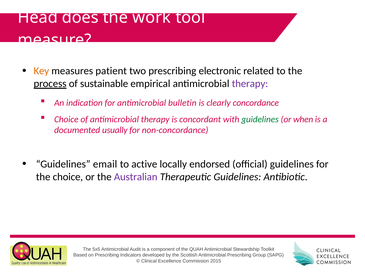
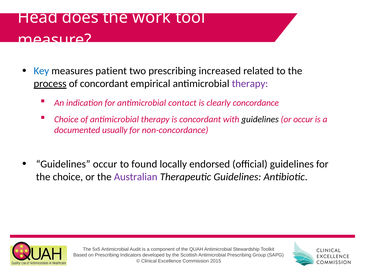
Key colour: orange -> blue (41, 71)
electronic: electronic -> increased (220, 71)
of sustainable: sustainable -> concordant (104, 84)
bulletin: bulletin -> contact (182, 103)
guidelines colour: green -> black (260, 119)
or when: when -> occur (303, 119)
Guidelines email: email -> occur (105, 164)
active: active -> found (144, 164)
